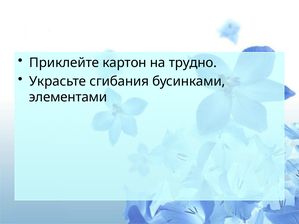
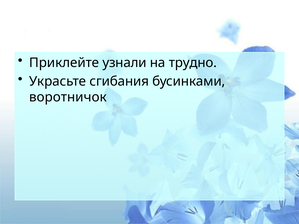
картон: картон -> узнали (125, 63)
элементами: элементами -> воротничок (68, 97)
